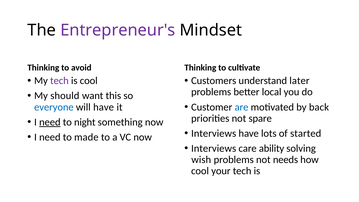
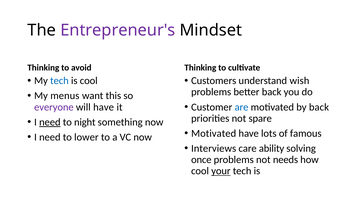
tech colour: purple -> blue (59, 81)
later: later -> wish (299, 81)
better local: local -> back (272, 92)
should: should -> menus (65, 96)
everyone colour: blue -> purple (54, 107)
Interviews: Interviews -> Motivated (214, 133)
started: started -> famous (306, 133)
made: made -> lower (86, 137)
wish: wish -> once (201, 160)
your underline: none -> present (221, 171)
